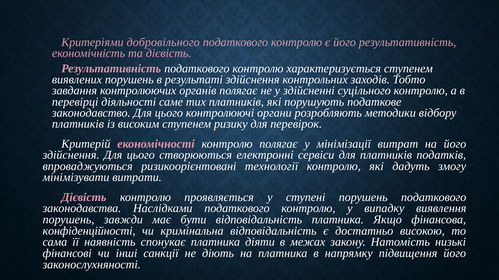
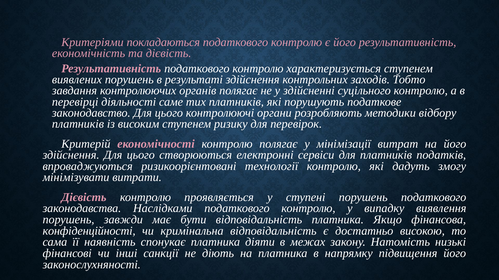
добровільного: добровільного -> покладаються (163, 42)
